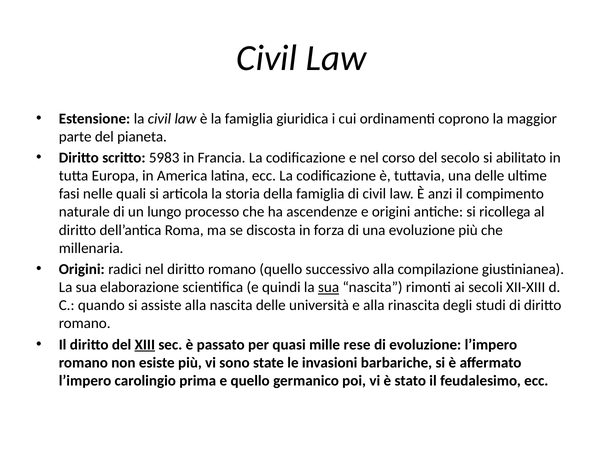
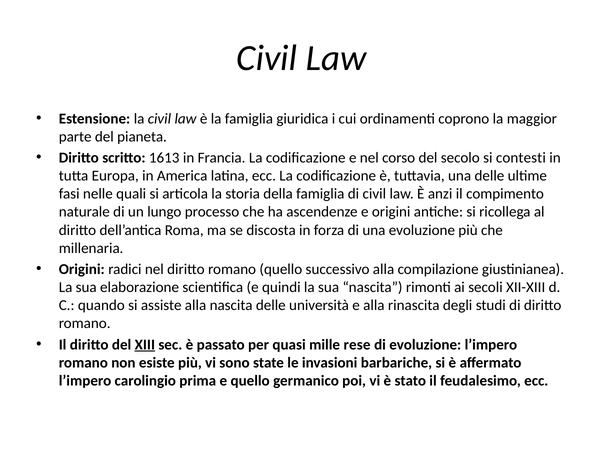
5983: 5983 -> 1613 (164, 158)
abilitato: abilitato -> contesti (521, 158)
sua underline: present -> none (329, 287)
